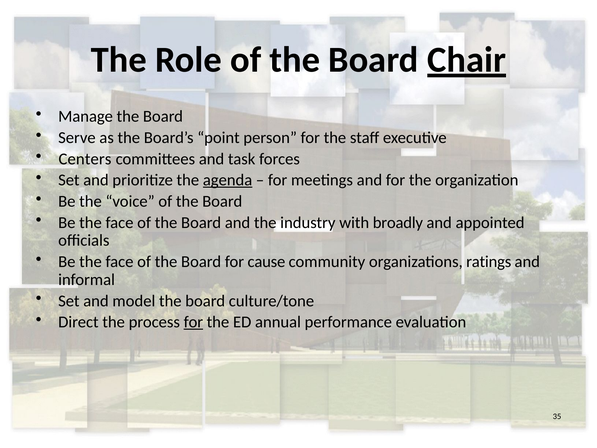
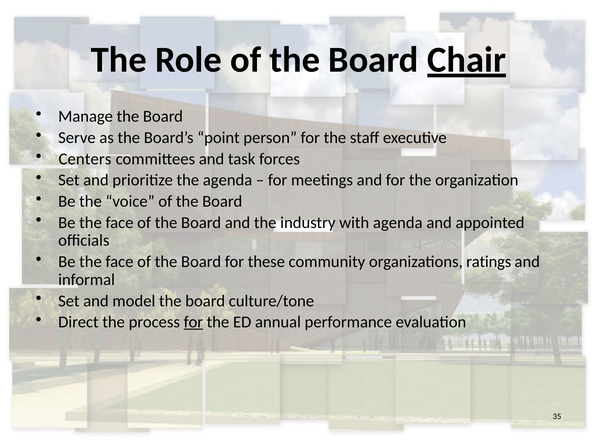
agenda underline: present -> none (228, 180)
with broadly: broadly -> agenda (398, 222)
cause: cause -> these (266, 262)
